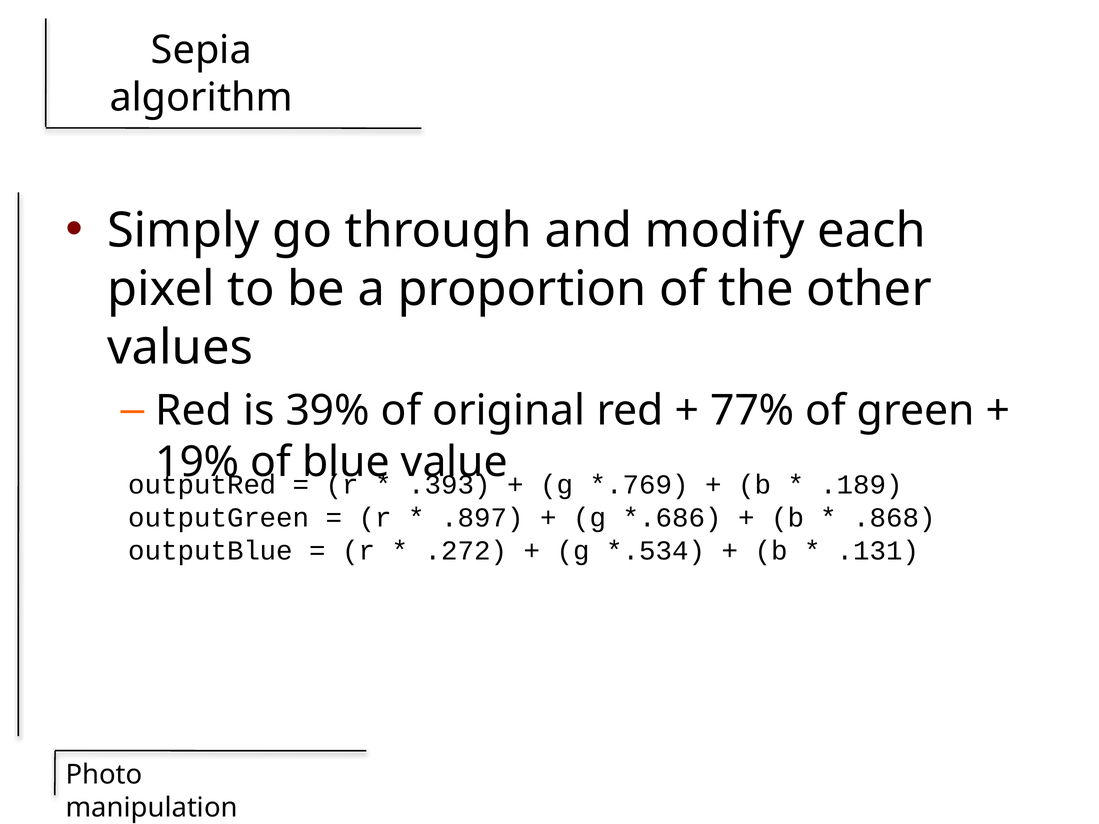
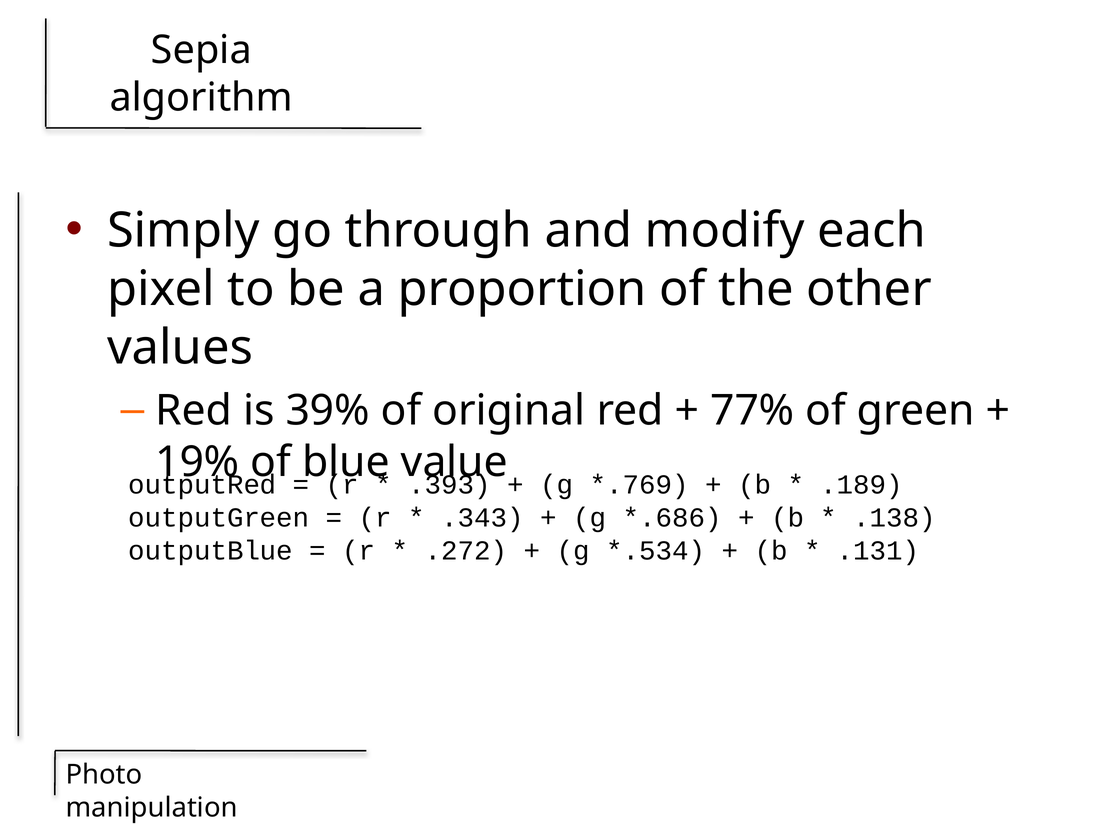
.897: .897 -> .343 (483, 518)
.868: .868 -> .138 (895, 518)
